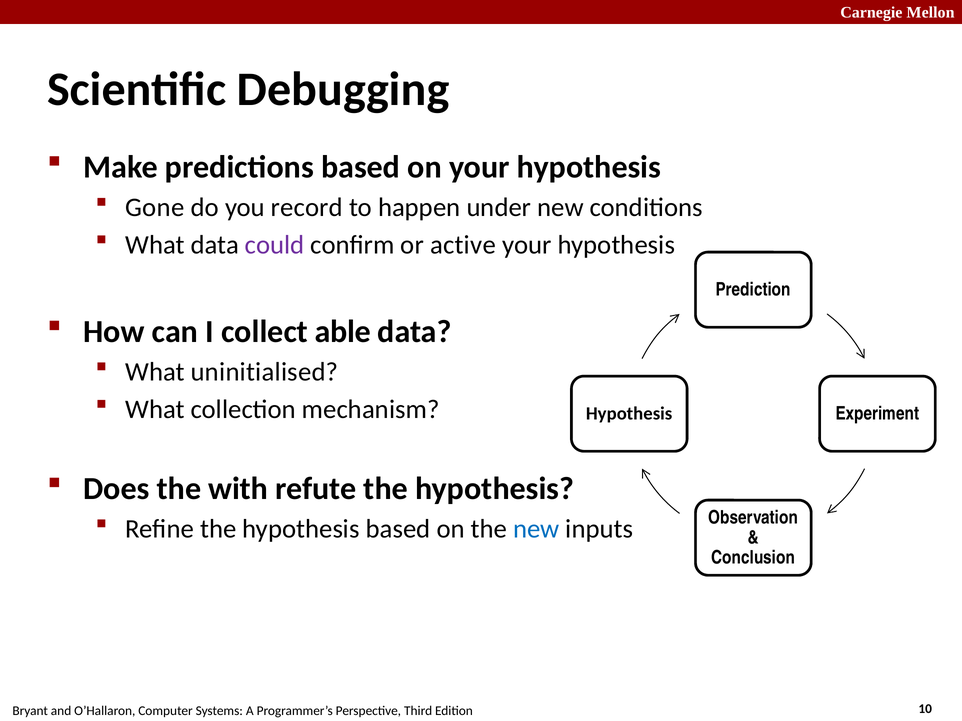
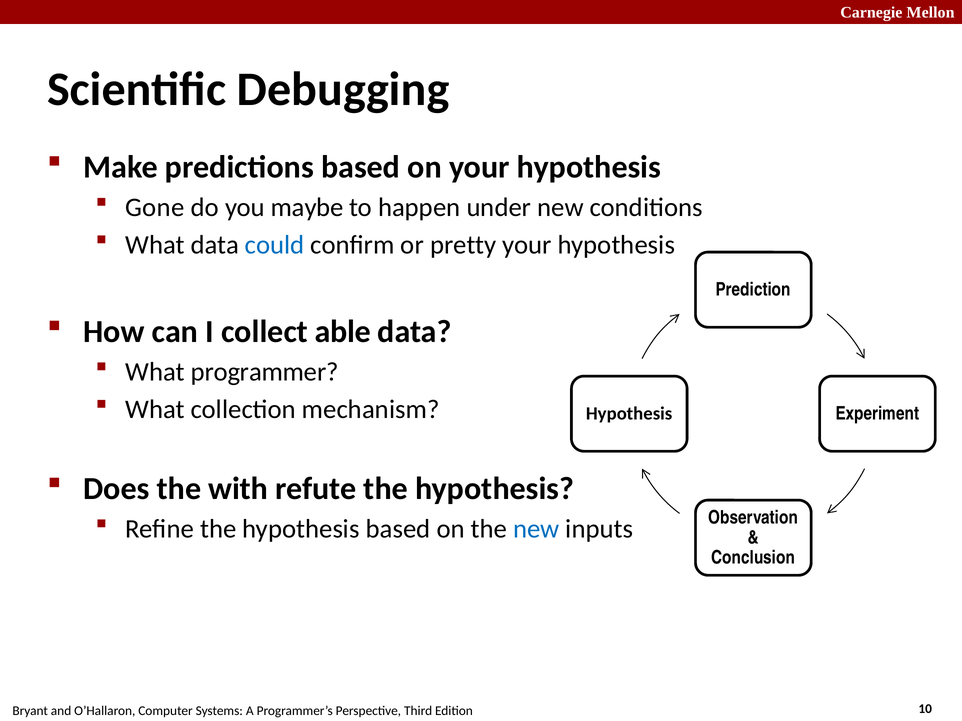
record: record -> maybe (307, 208)
could colour: purple -> blue (275, 245)
active: active -> pretty (463, 245)
uninitialised: uninitialised -> programmer (265, 372)
